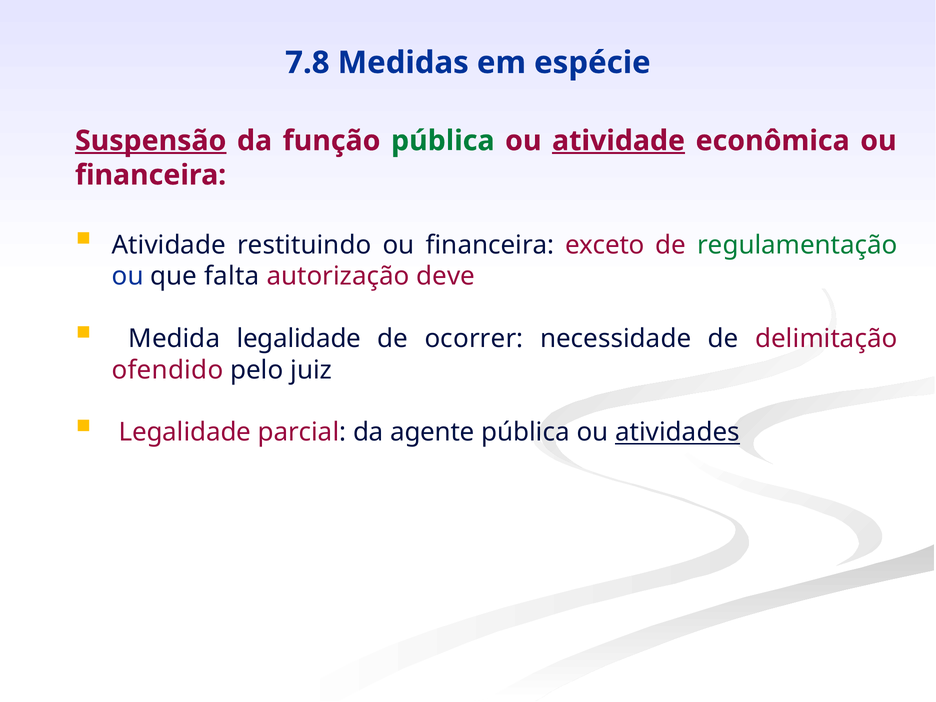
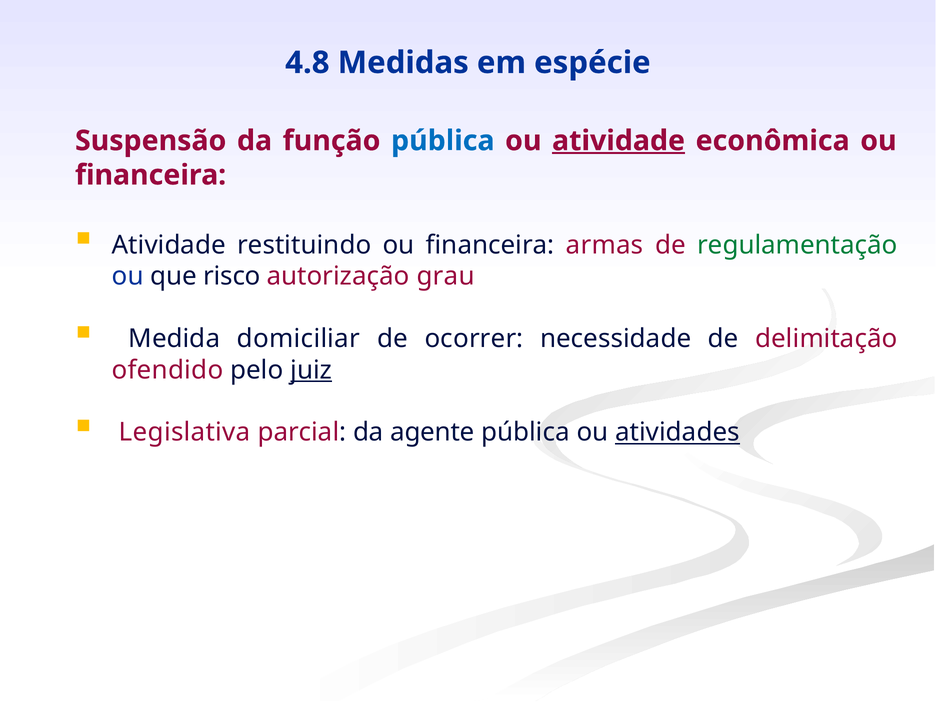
7.8: 7.8 -> 4.8 (307, 63)
Suspensão underline: present -> none (151, 141)
pública colour: green -> blue (443, 141)
exceto: exceto -> armas (605, 245)
falta: falta -> risco (232, 276)
deve: deve -> grau (446, 276)
Medida legalidade: legalidade -> domiciliar (299, 339)
juiz underline: none -> present (311, 370)
Legalidade: Legalidade -> Legislativa (185, 432)
